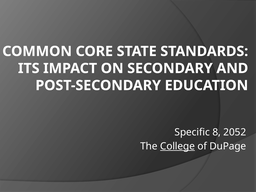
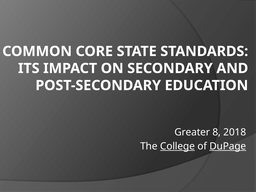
Specific: Specific -> Greater (192, 132)
2052: 2052 -> 2018 (235, 132)
DuPage underline: none -> present (228, 146)
